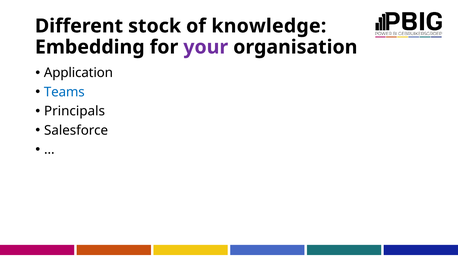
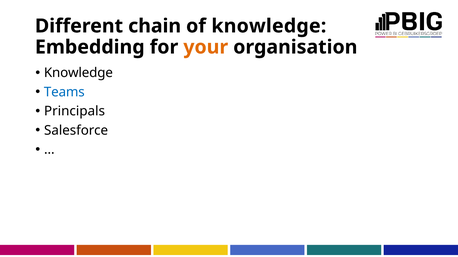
stock: stock -> chain (155, 26)
your colour: purple -> orange (206, 47)
Application: Application -> Knowledge (78, 73)
